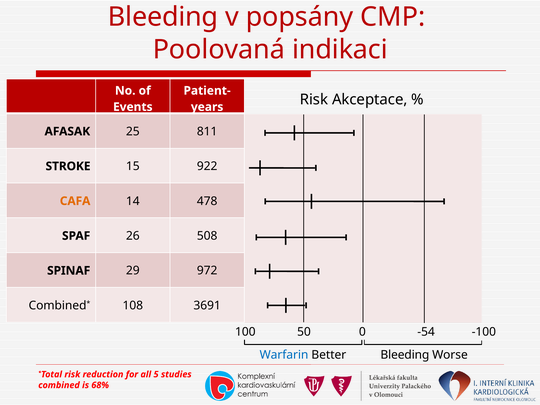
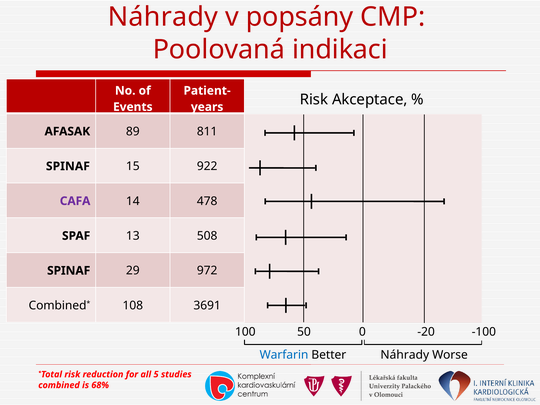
Bleeding: Bleeding -> Náhrady (163, 17)
25: 25 -> 89 (133, 131)
STROKE: STROKE -> SPINAF (68, 166)
CAFA colour: orange -> purple (75, 201)
26: 26 -> 13 (133, 236)
-54: -54 -> -20 (426, 332)
Better Bleeding: Bleeding -> Náhrady (405, 355)
